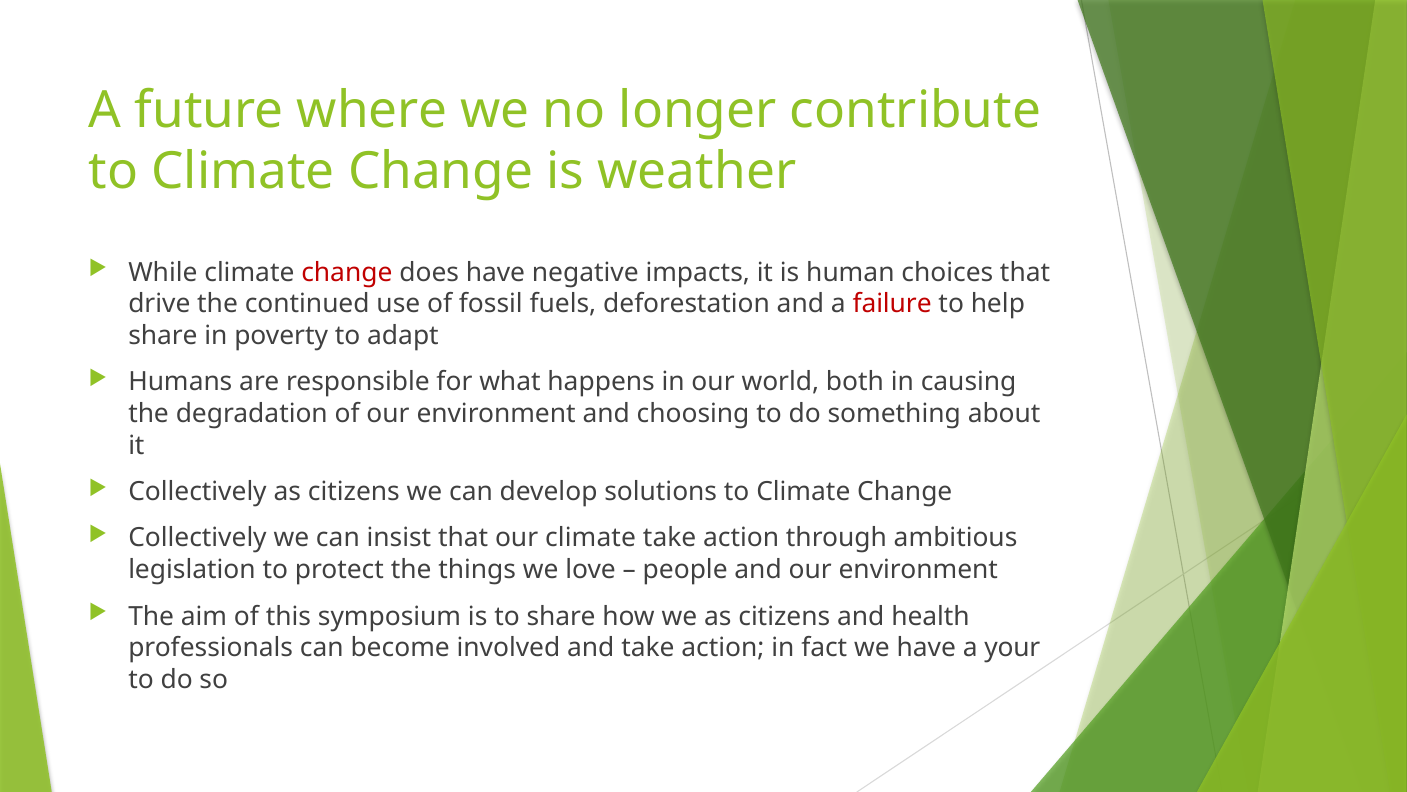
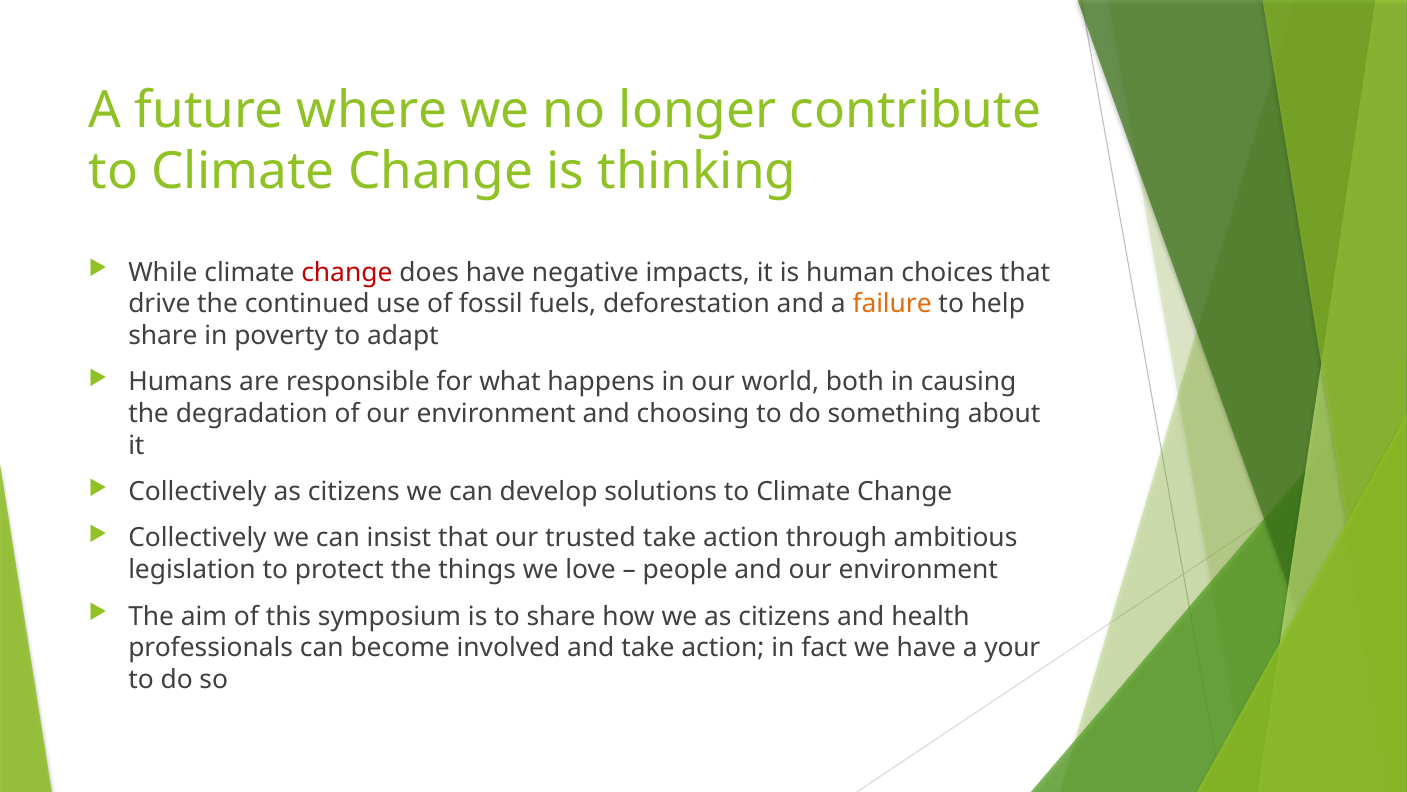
weather: weather -> thinking (697, 172)
failure colour: red -> orange (892, 304)
our climate: climate -> trusted (591, 538)
